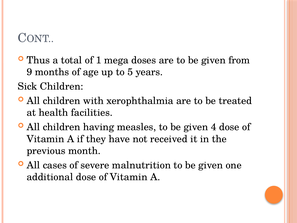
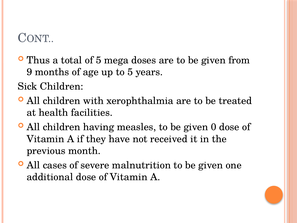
of 1: 1 -> 5 (99, 60)
4: 4 -> 0 (214, 127)
